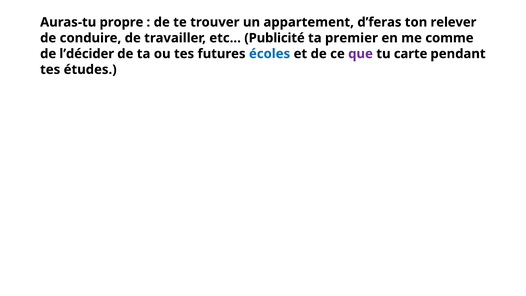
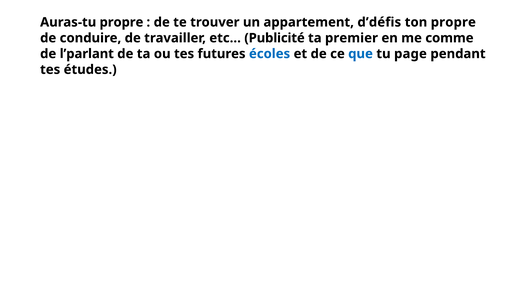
d’feras: d’feras -> d’défis (379, 22)
ton relever: relever -> propre (453, 22)
l’décider: l’décider -> l’parlant (87, 54)
que colour: purple -> blue (361, 54)
carte: carte -> page (410, 54)
